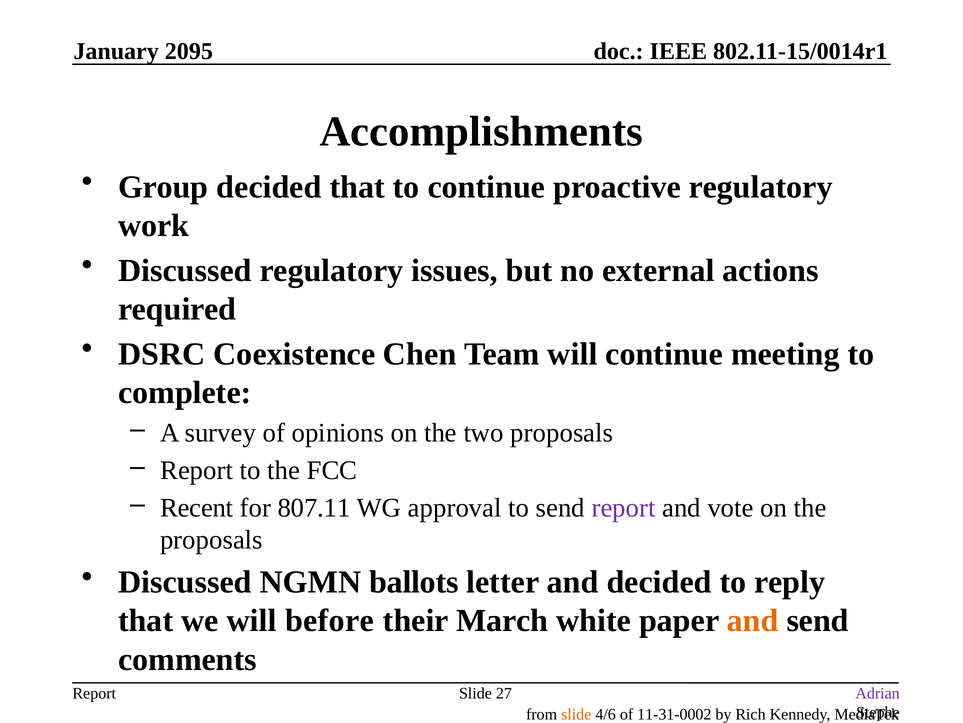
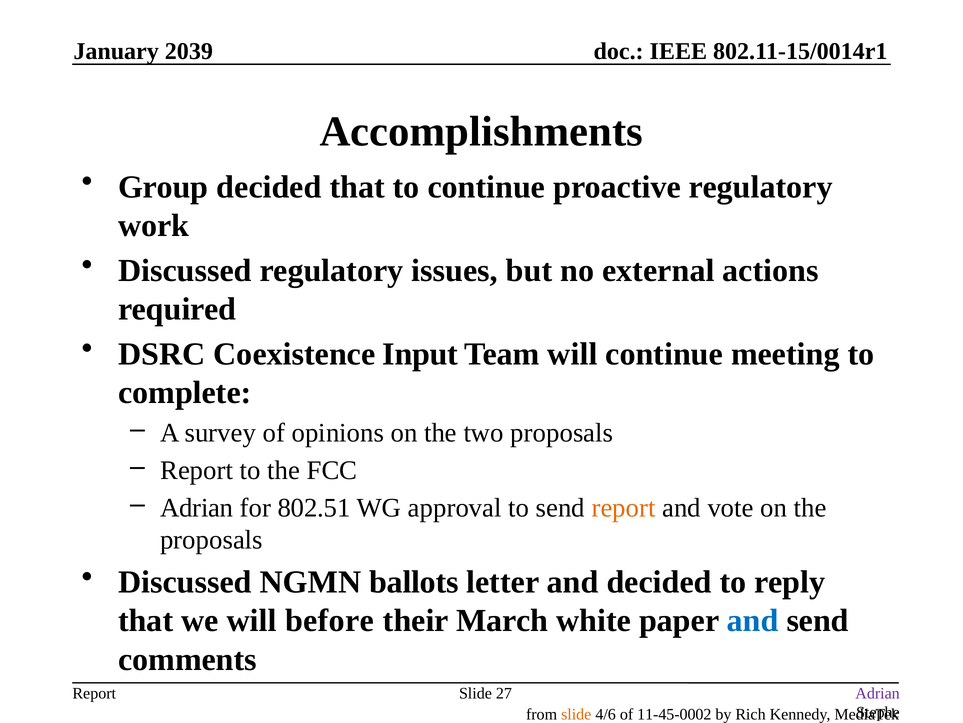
2095: 2095 -> 2039 (189, 51)
Chen: Chen -> Input (420, 354)
Recent: Recent -> Adrian (197, 507)
807.11: 807.11 -> 802.51 (314, 507)
report colour: purple -> orange (624, 507)
and colour: orange -> blue (753, 620)
11-31-0002: 11-31-0002 -> 11-45-0002 (674, 714)
